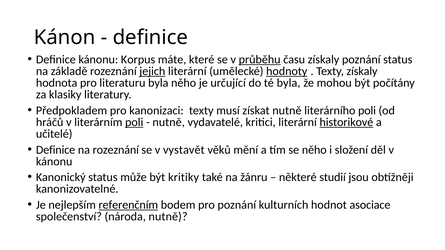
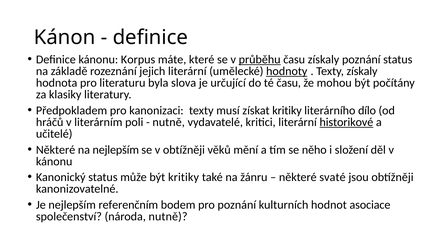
jejich underline: present -> none (152, 71)
byla něho: něho -> slova (184, 83)
té byla: byla -> času (289, 83)
získat nutně: nutně -> kritiky (287, 111)
literárního poli: poli -> dílo (367, 111)
poli underline: present -> none (134, 122)
Definice: Definice -> Některé (56, 150)
na rozeznání: rozeznání -> nejlepším (116, 150)
v vystavět: vystavět -> obtížněji (184, 150)
studií: studií -> svaté (332, 178)
referenčním underline: present -> none (128, 205)
